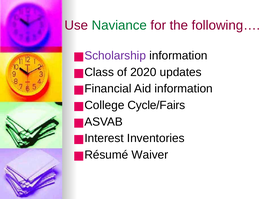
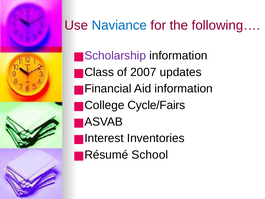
Naviance colour: green -> blue (119, 25)
2020: 2020 -> 2007 (143, 72)
Waiver: Waiver -> School (150, 155)
